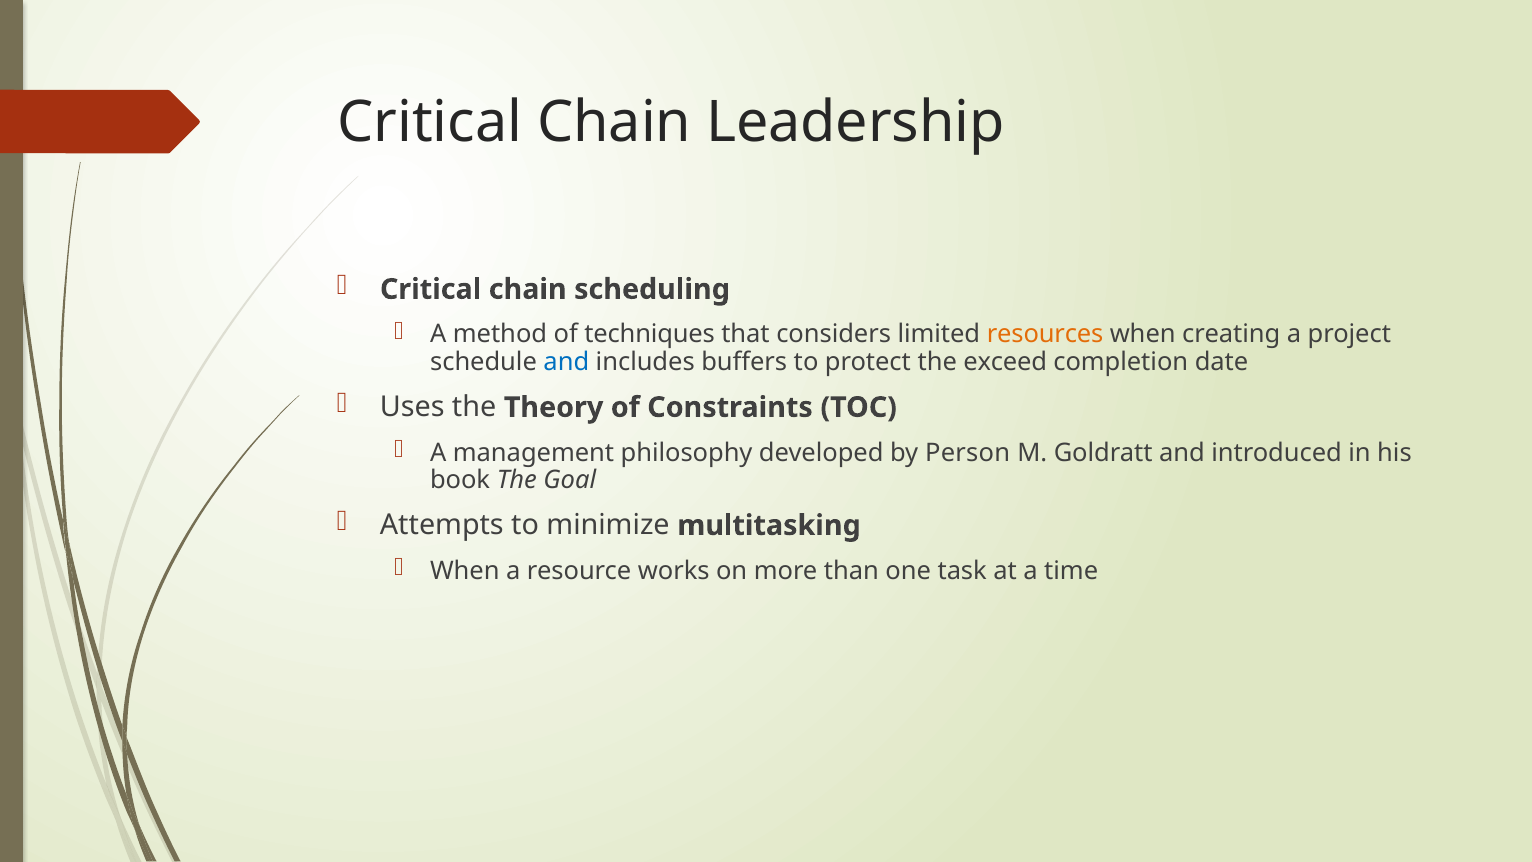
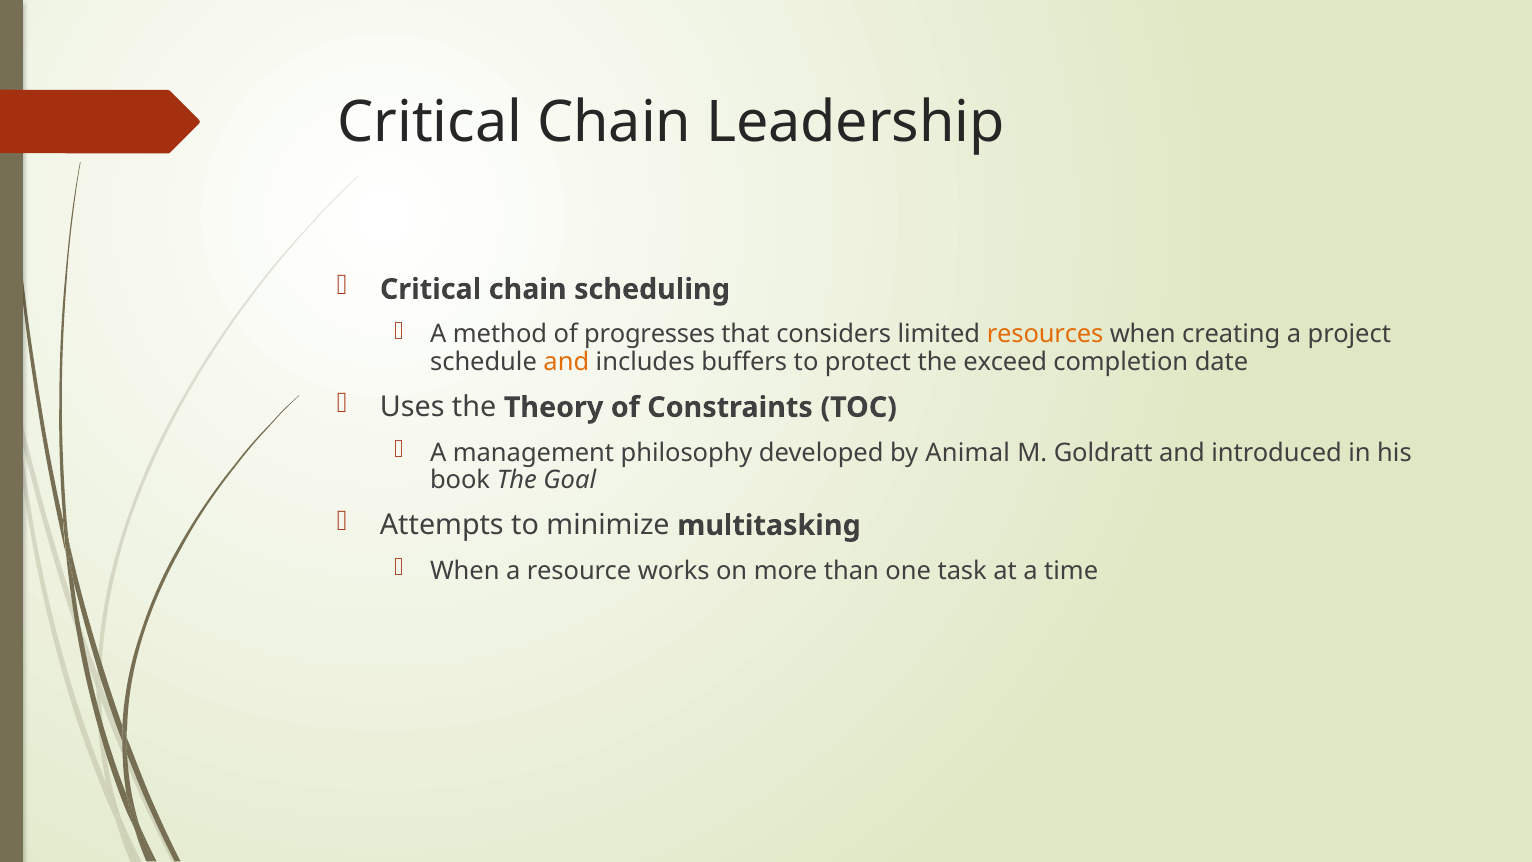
techniques: techniques -> progresses (650, 334)
and colour: blue -> orange (566, 362)
Person: Person -> Animal (968, 453)
